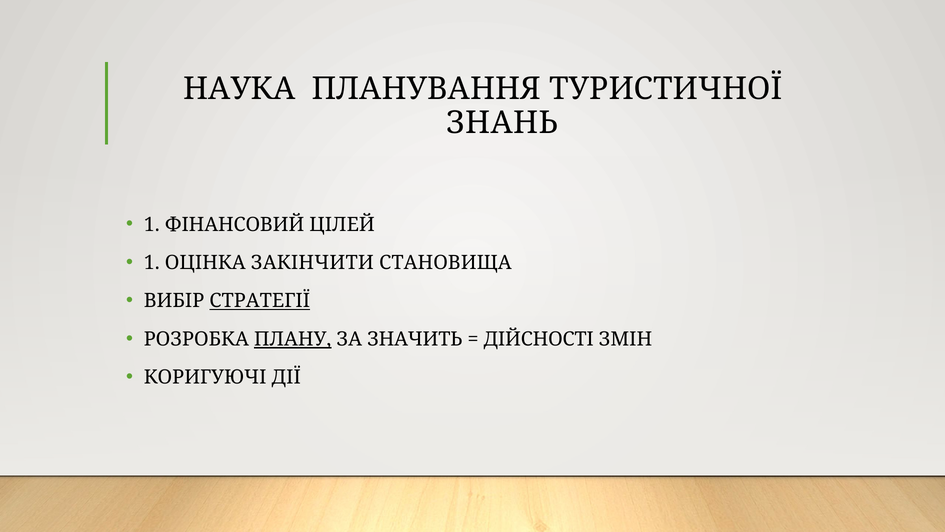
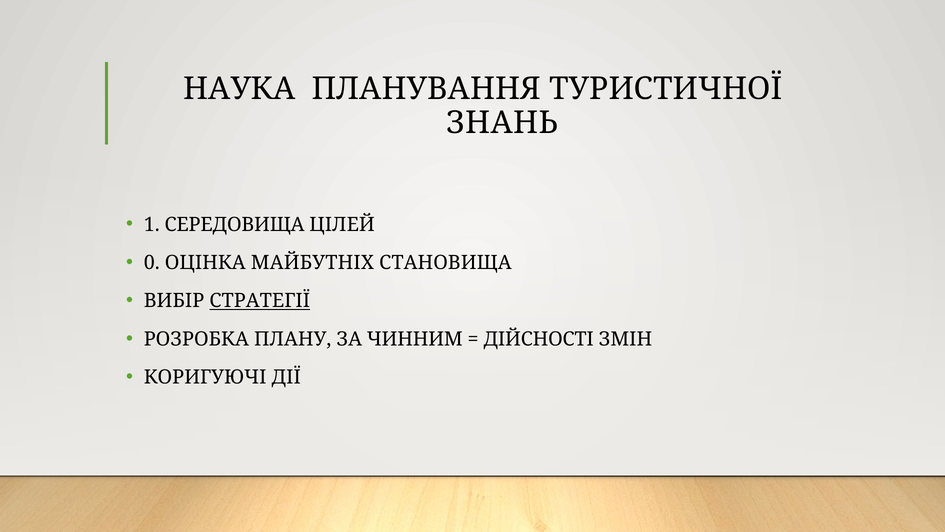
ФІНАНСОВИЙ: ФІНАНСОВИЙ -> СЕРЕДОВИЩА (235, 224)
1: 1 -> 0 (152, 263)
ЗАКІНЧИТИ: ЗАКІНЧИТИ -> МАЙБУТНІХ (312, 263)
ПЛАНУ underline: present -> none (293, 339)
ЗНАЧИТЬ: ЗНАЧИТЬ -> ЧИННИМ (415, 339)
